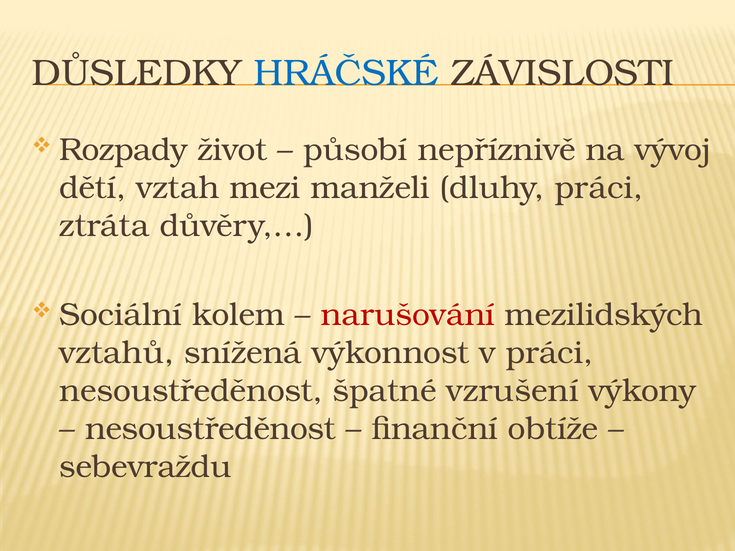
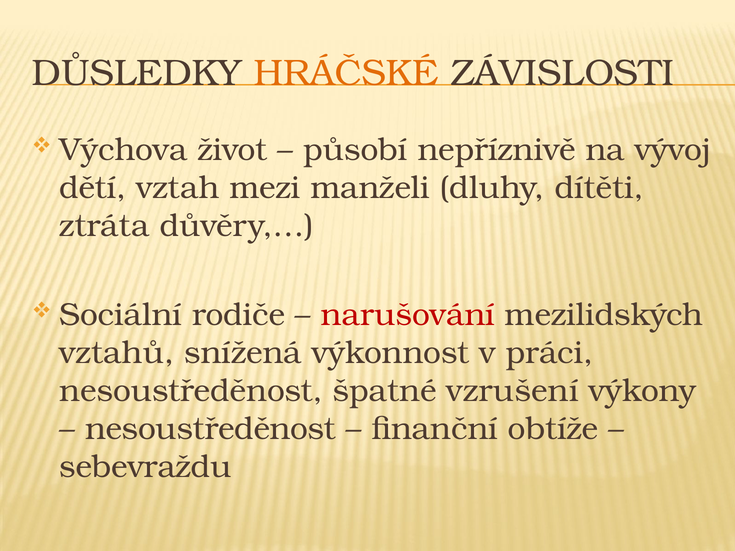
HRÁČSKÉ colour: blue -> orange (346, 73)
Rozpady: Rozpady -> Výchova (124, 150)
dluhy práci: práci -> dítěti (599, 188)
kolem: kolem -> rodiče (239, 315)
